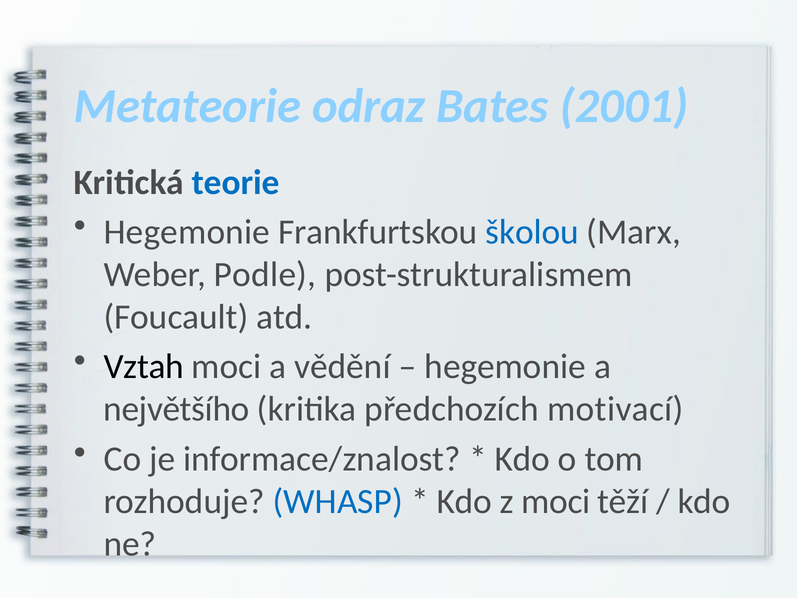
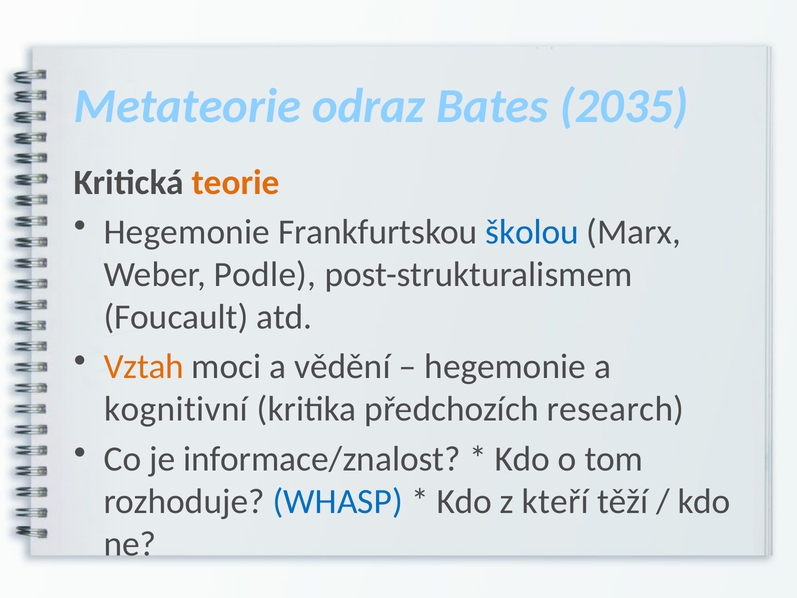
2001: 2001 -> 2035 (624, 106)
teorie colour: blue -> orange (236, 182)
Vztah colour: black -> orange (144, 367)
největšího: největšího -> kognitivní (176, 409)
motivací: motivací -> research (615, 409)
z moci: moci -> kteří (555, 501)
